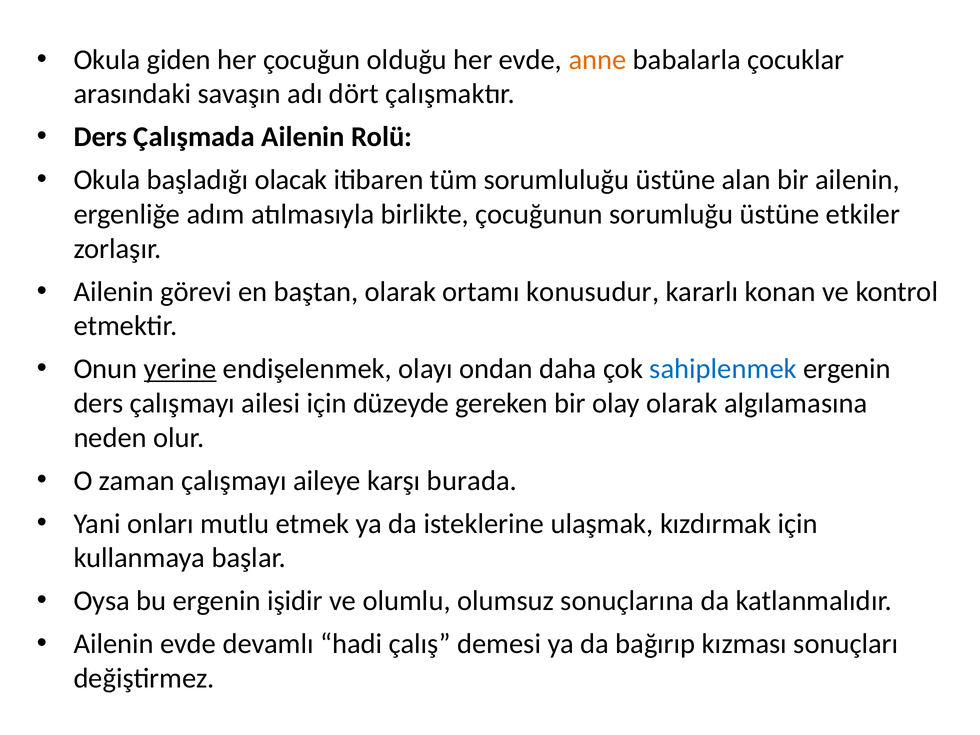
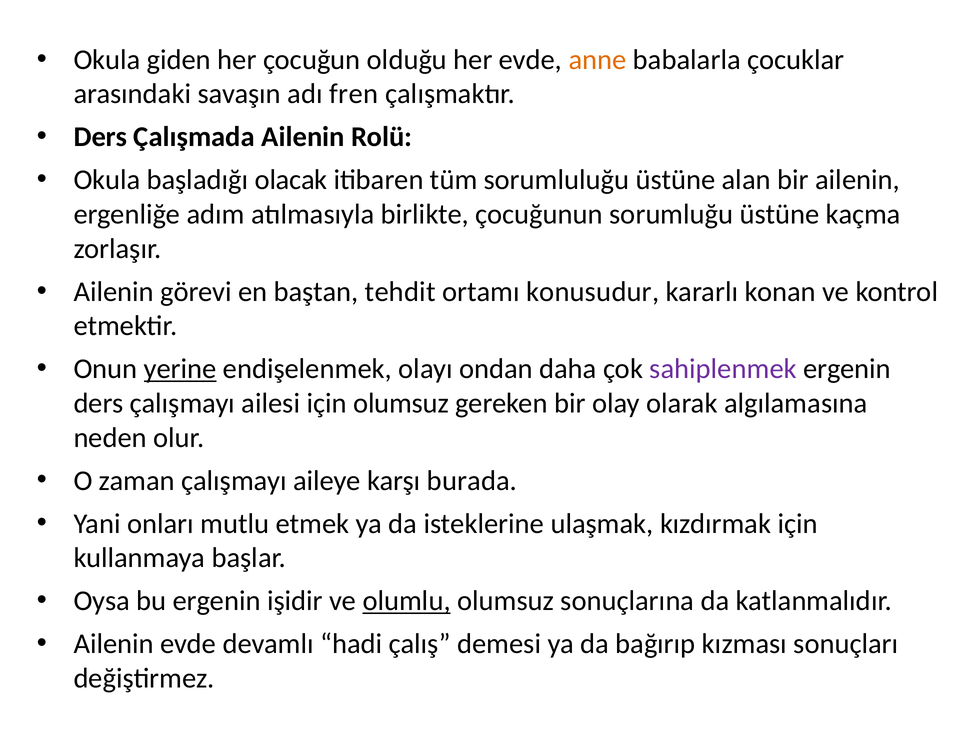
dört: dört -> fren (354, 94)
etkiler: etkiler -> kaçma (863, 214)
baştan olarak: olarak -> tehdit (400, 292)
sahiplenmek colour: blue -> purple (723, 369)
için düzeyde: düzeyde -> olumsuz (401, 403)
olumlu underline: none -> present (407, 601)
